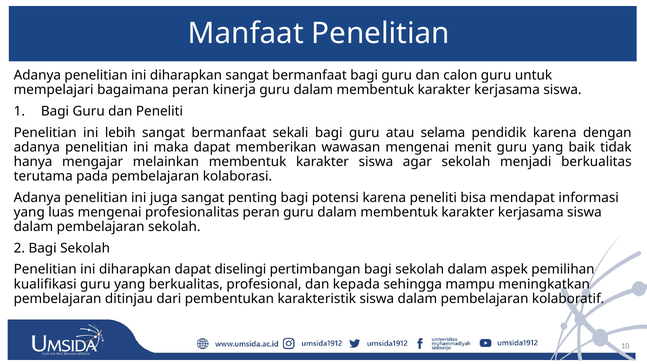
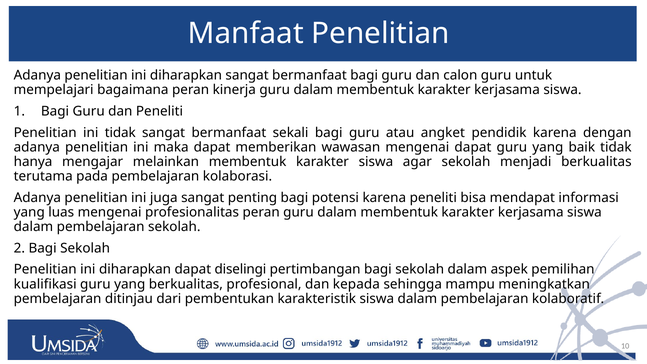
ini lebih: lebih -> tidak (120, 133)
selama: selama -> angket (443, 133)
mengenai menit: menit -> dapat (473, 147)
